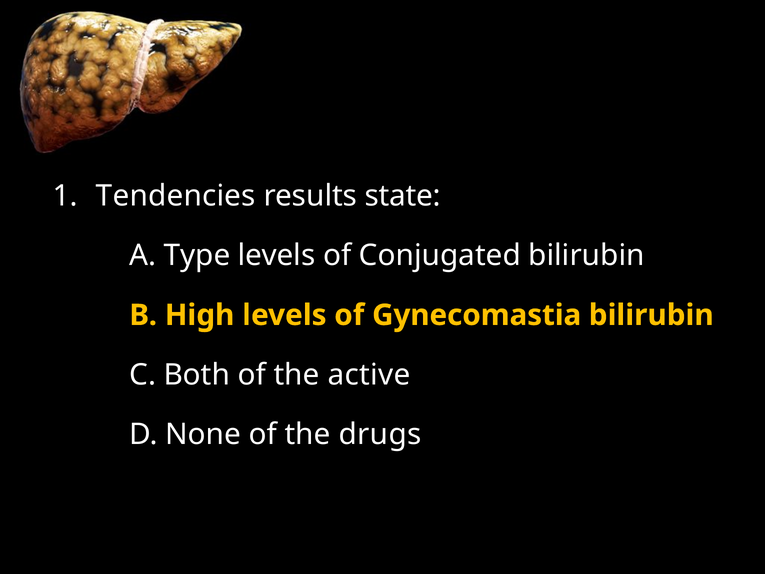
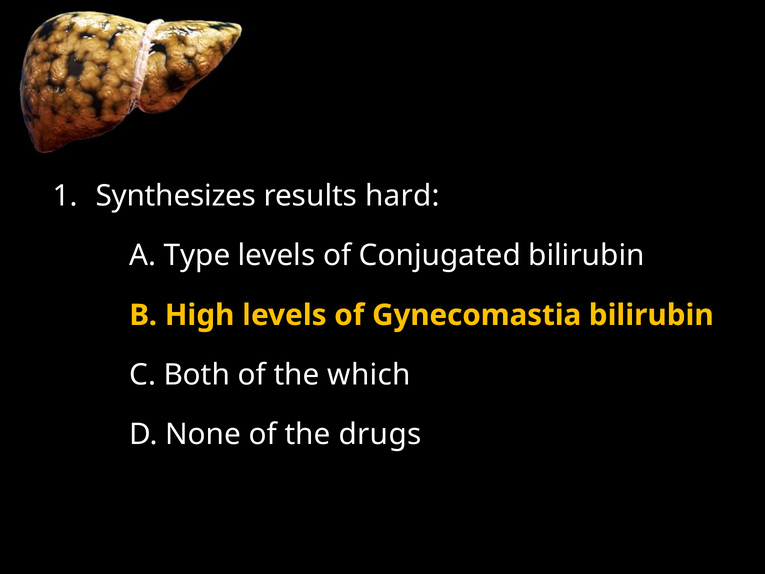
Tendencies: Tendencies -> Synthesizes (176, 196)
state: state -> hard (403, 196)
active: active -> which (369, 375)
